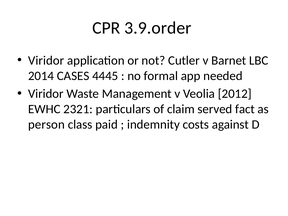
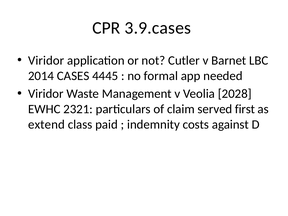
3.9.order: 3.9.order -> 3.9.cases (158, 28)
2012: 2012 -> 2028 (235, 94)
fact: fact -> first (245, 109)
person: person -> extend (46, 124)
